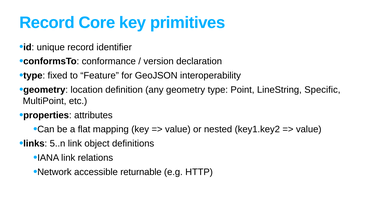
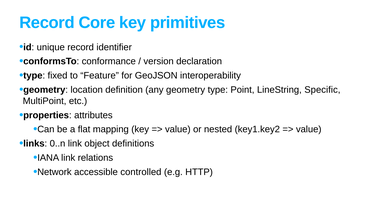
5..n: 5..n -> 0..n (58, 143)
returnable: returnable -> controlled (141, 171)
